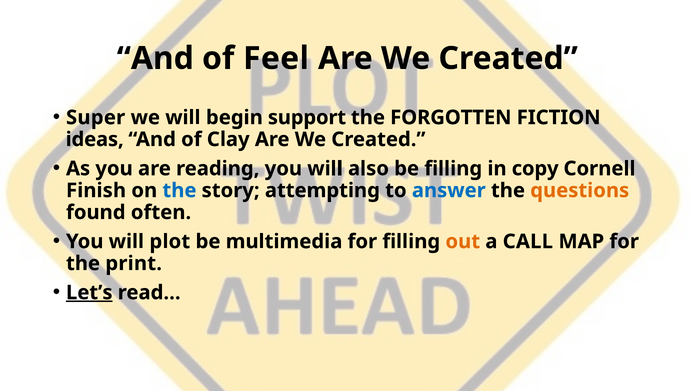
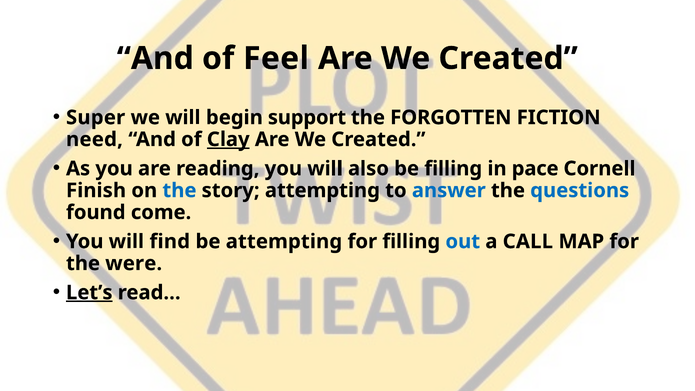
ideas: ideas -> need (94, 139)
Clay underline: none -> present (228, 139)
copy: copy -> pace (535, 169)
questions colour: orange -> blue (580, 190)
often: often -> come (161, 212)
plot: plot -> find (170, 241)
be multimedia: multimedia -> attempting (284, 241)
out colour: orange -> blue (463, 241)
print: print -> were (134, 263)
